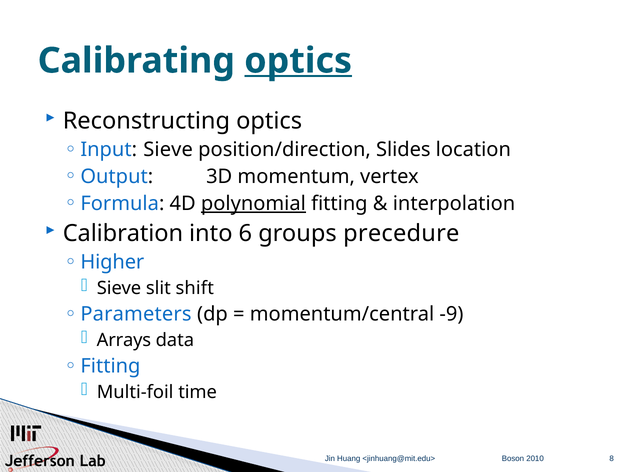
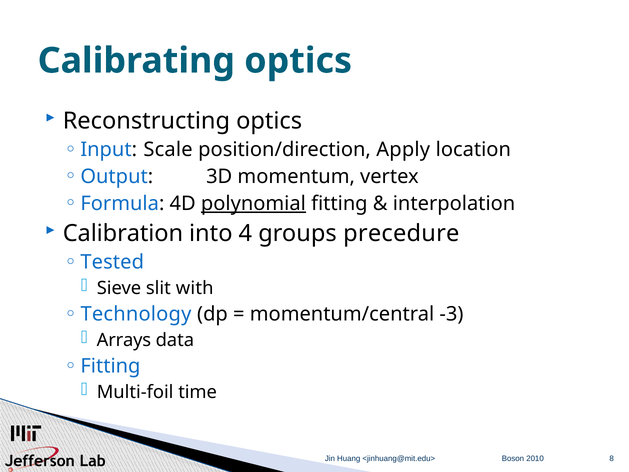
optics underline: present -> none (298, 61)
Input Sieve: Sieve -> Scale (168, 150)
Slides: Slides -> Apply (403, 150)
6: 6 -> 4 (245, 233)
Higher: Higher -> Tested (112, 262)
shift: shift -> with (195, 288)
Parameters: Parameters -> Technology (136, 314)
-9: -9 -> -3 (451, 314)
